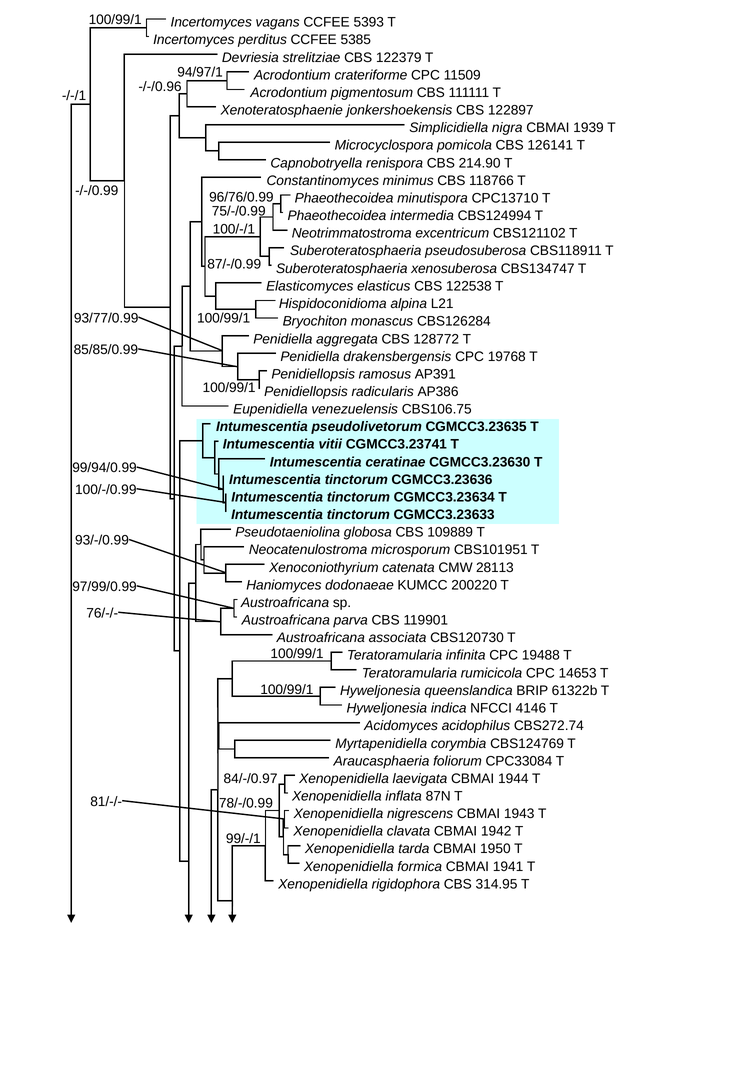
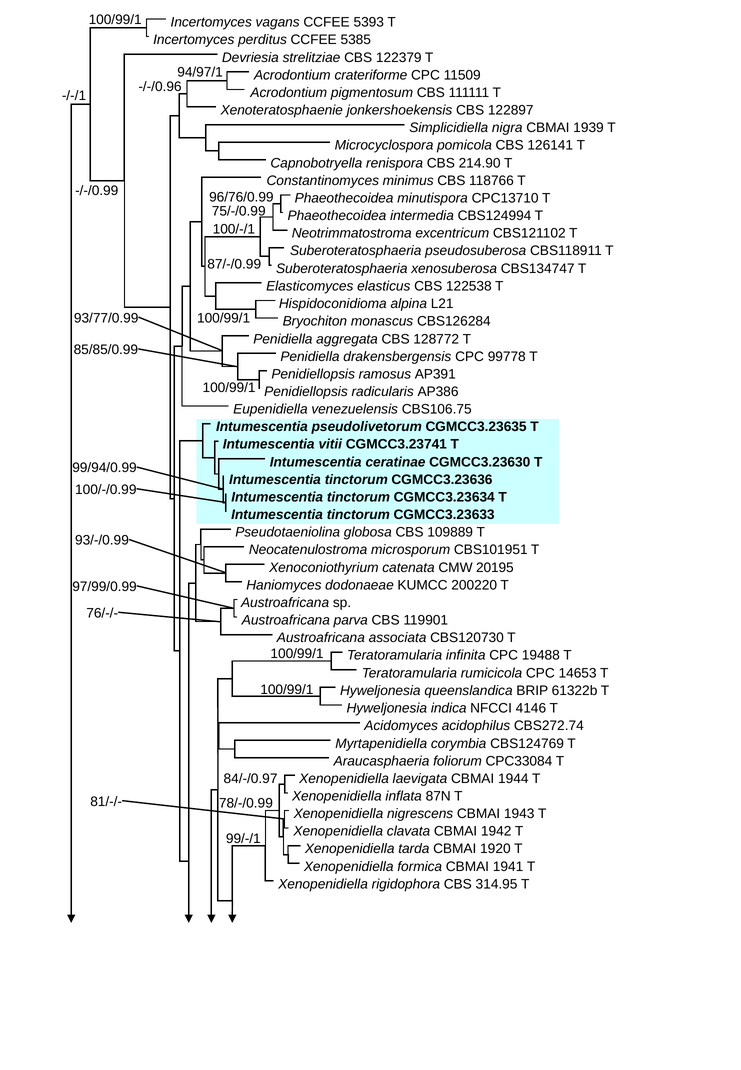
19768: 19768 -> 99778 (507, 357)
28113: 28113 -> 20195 (495, 568)
1950: 1950 -> 1920 (495, 849)
